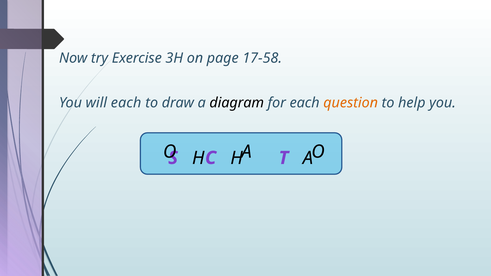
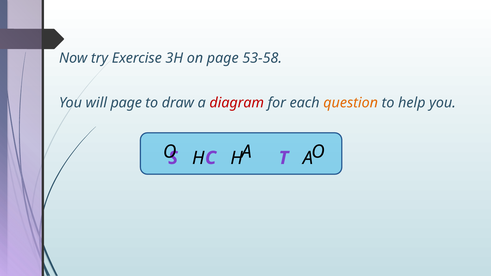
17-58: 17-58 -> 53-58 (262, 58)
will each: each -> page (126, 103)
diagram colour: black -> red (237, 103)
